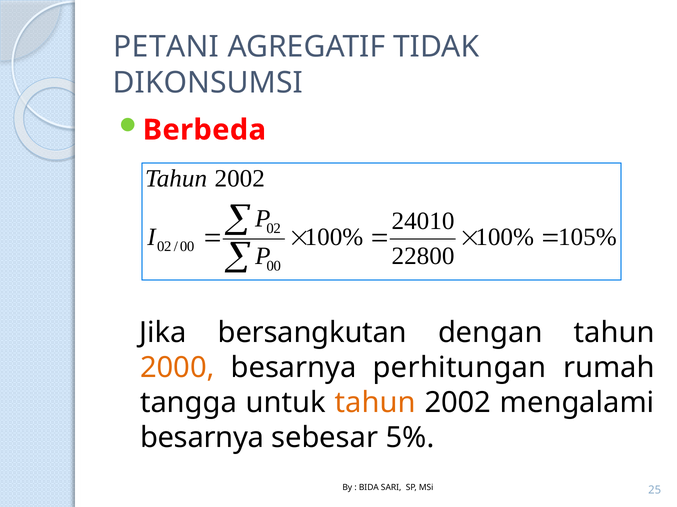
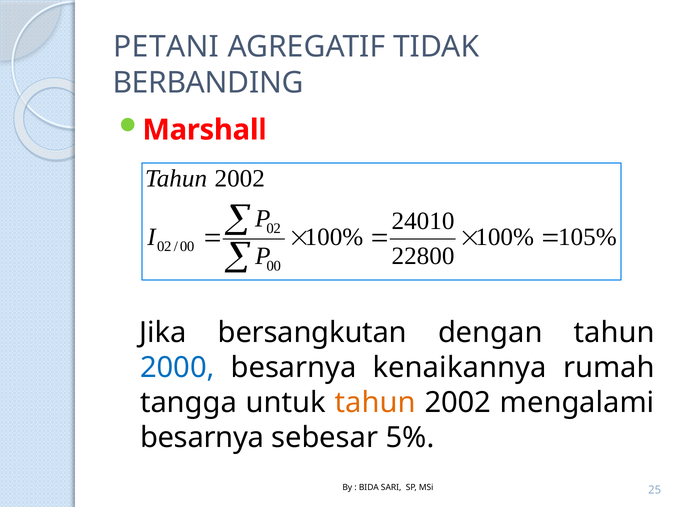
DIKONSUMSI: DIKONSUMSI -> BERBANDING (208, 83)
Berbeda: Berbeda -> Marshall (205, 130)
2000 colour: orange -> blue (177, 368)
perhitungan: perhitungan -> kenaikannya (460, 368)
